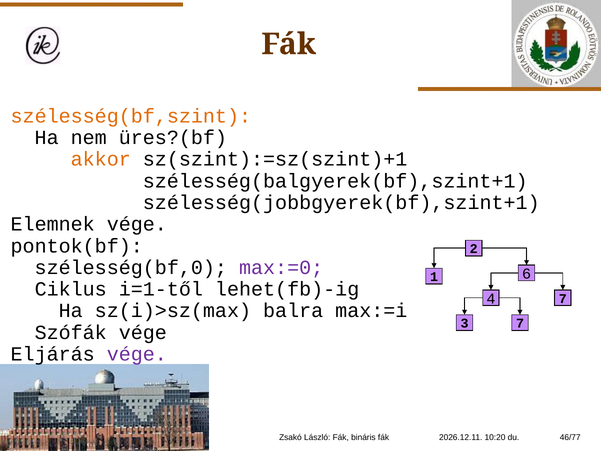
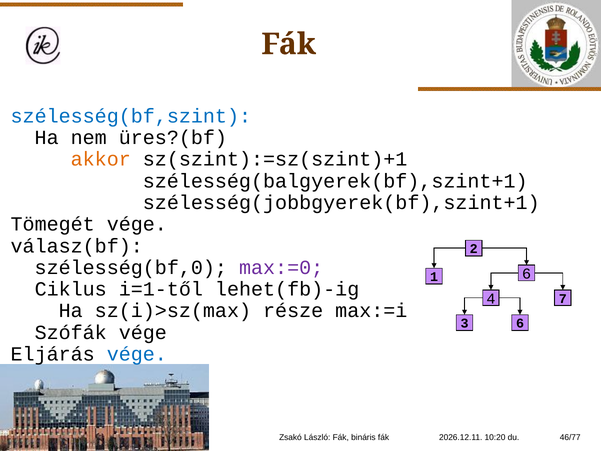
szélesség(bf,szint colour: orange -> blue (131, 116)
Elemnek: Elemnek -> Tömegét (53, 224)
pontok(bf: pontok(bf -> válasz(bf (77, 246)
balra: balra -> része (293, 311)
3 7: 7 -> 6 (520, 323)
vége colour: purple -> blue (137, 354)
